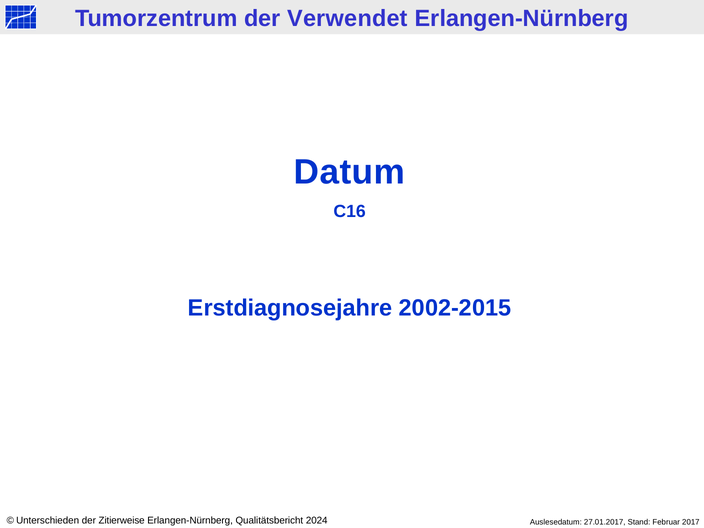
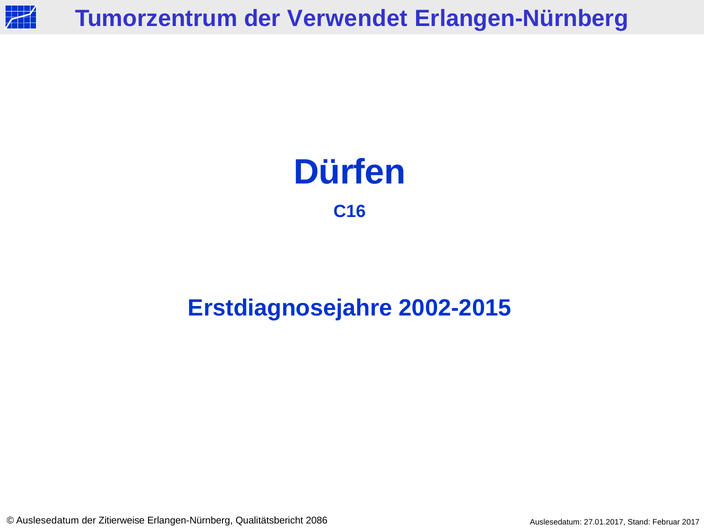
Datum: Datum -> Dürfen (350, 172)
Unterschieden: Unterschieden -> Auslesedatum (48, 521)
2024: 2024 -> 2086 (317, 521)
